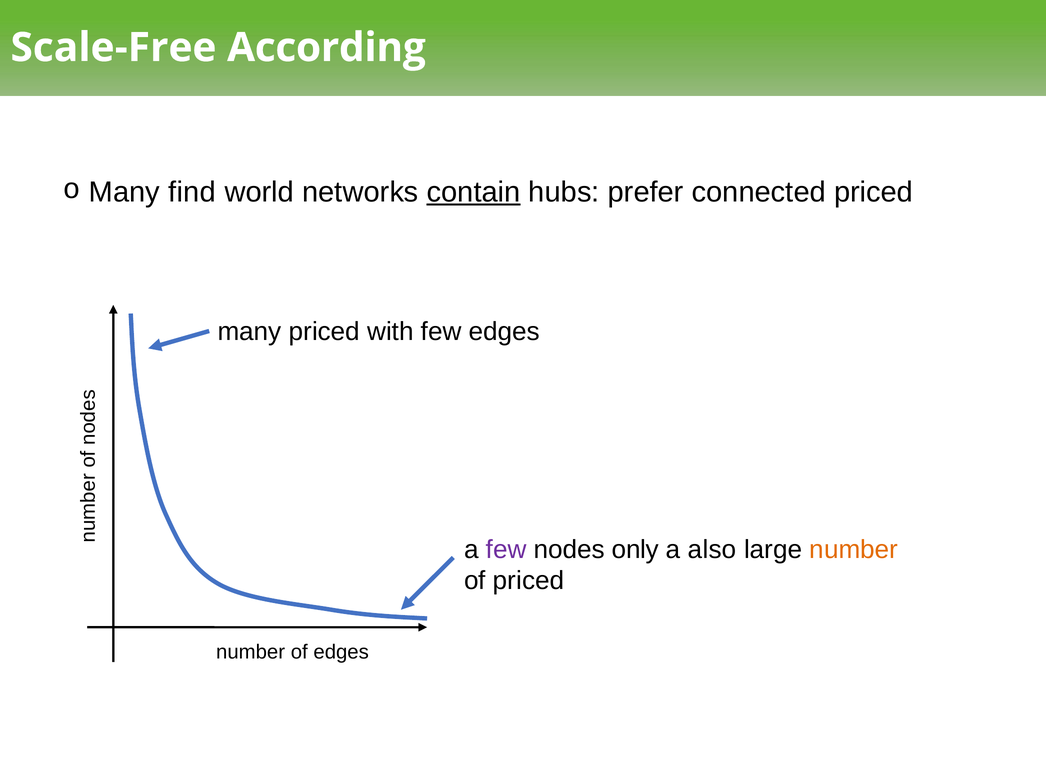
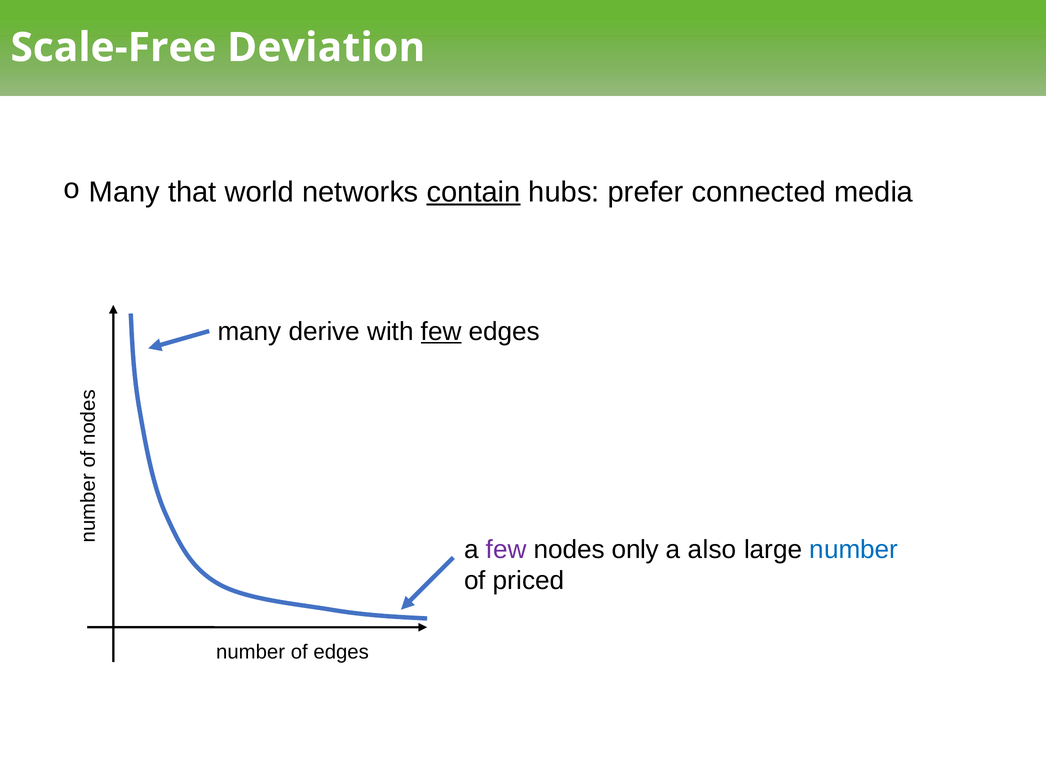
According: According -> Deviation (326, 48)
find: find -> that (192, 192)
connected priced: priced -> media (874, 192)
many priced: priced -> derive (324, 332)
few underline: none -> present (441, 332)
number colour: orange -> blue (854, 550)
